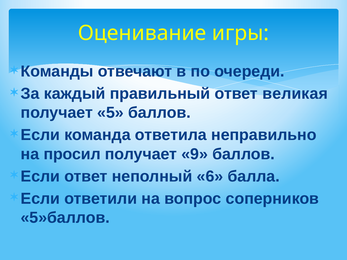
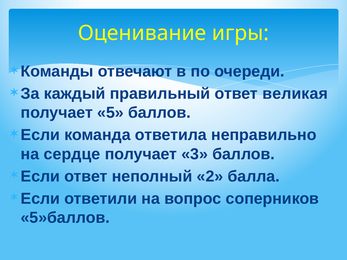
просил: просил -> сердце (72, 154)
9: 9 -> 3 (195, 154)
6: 6 -> 2 (210, 176)
